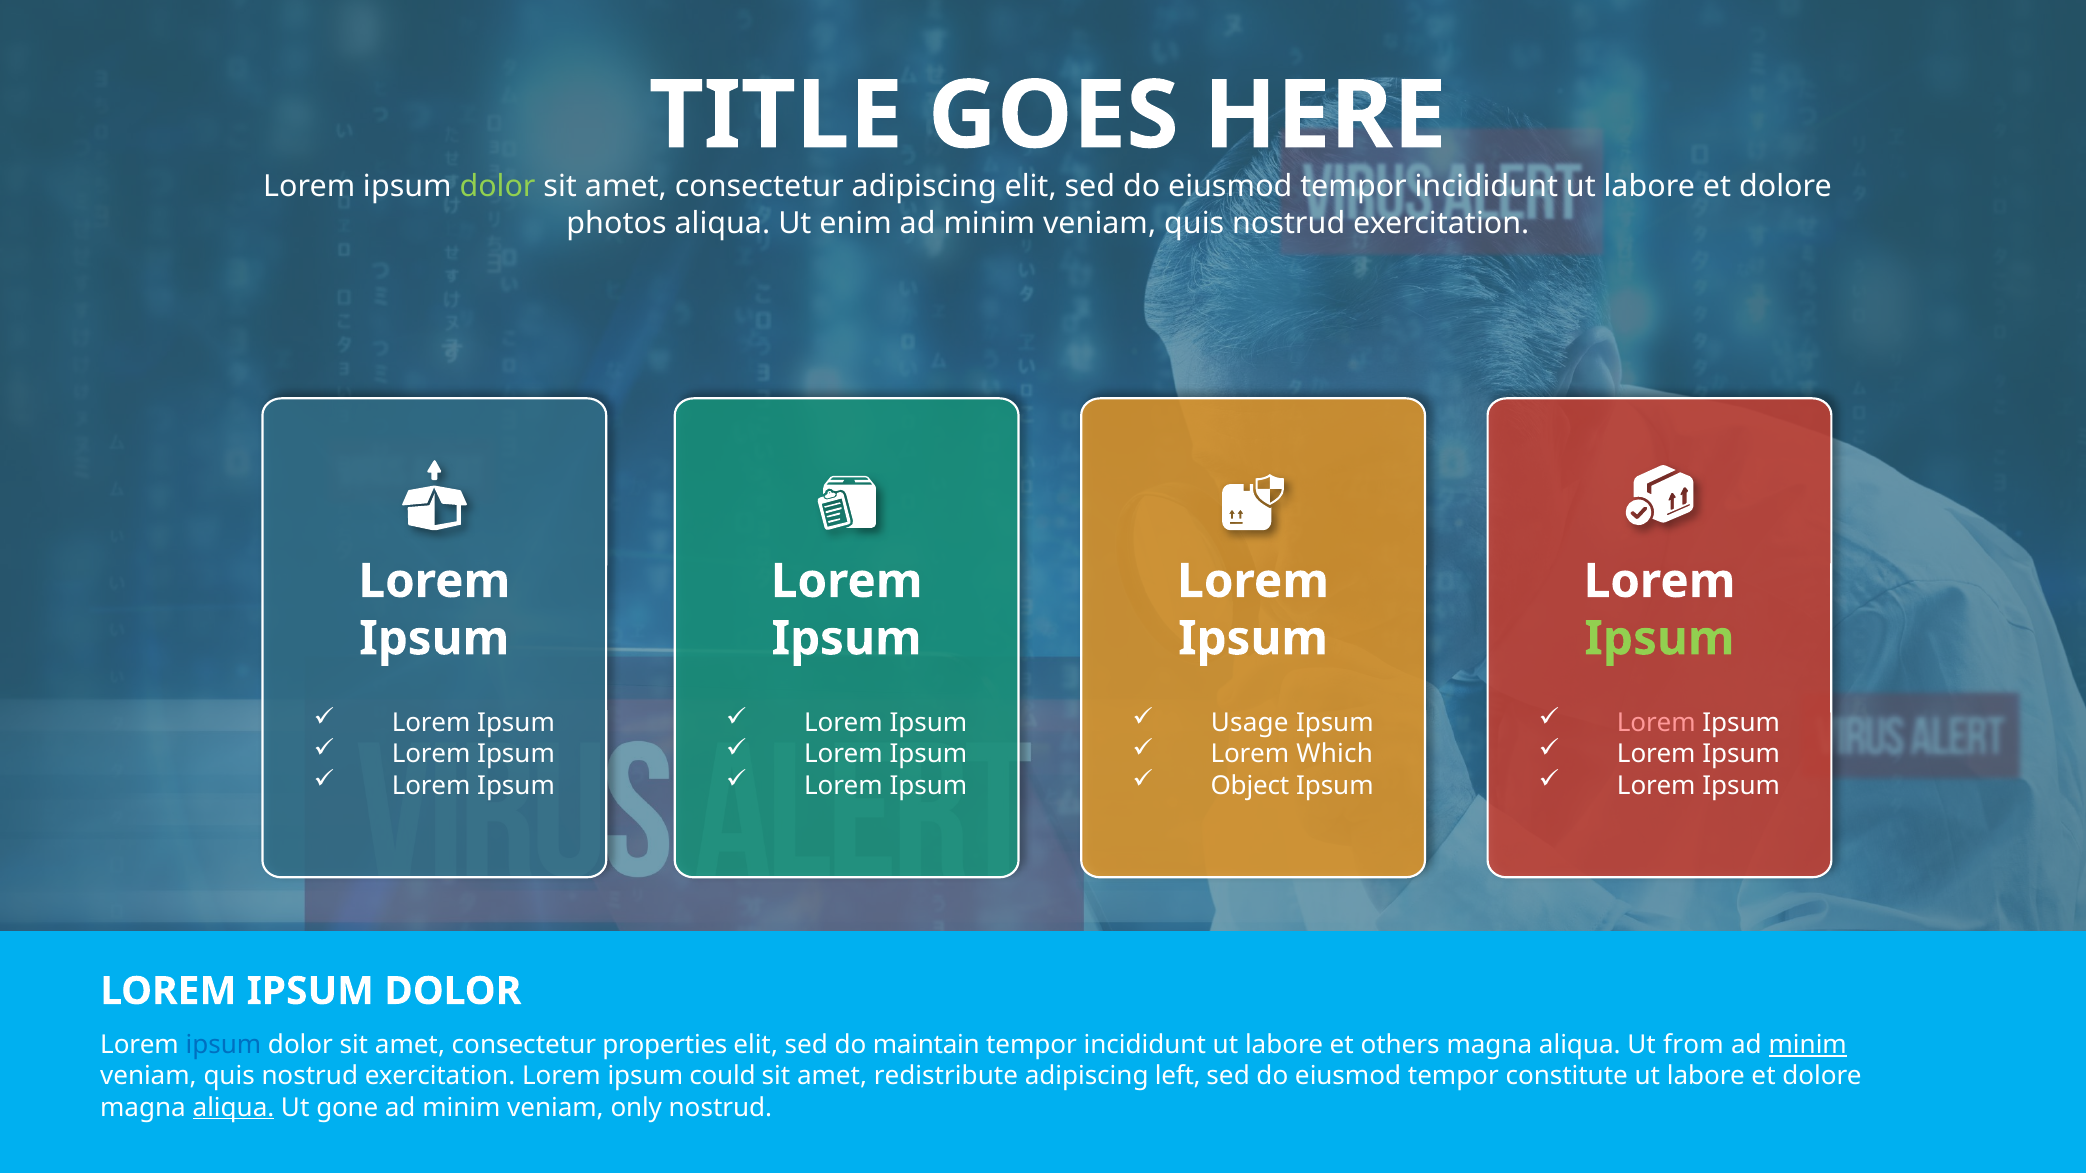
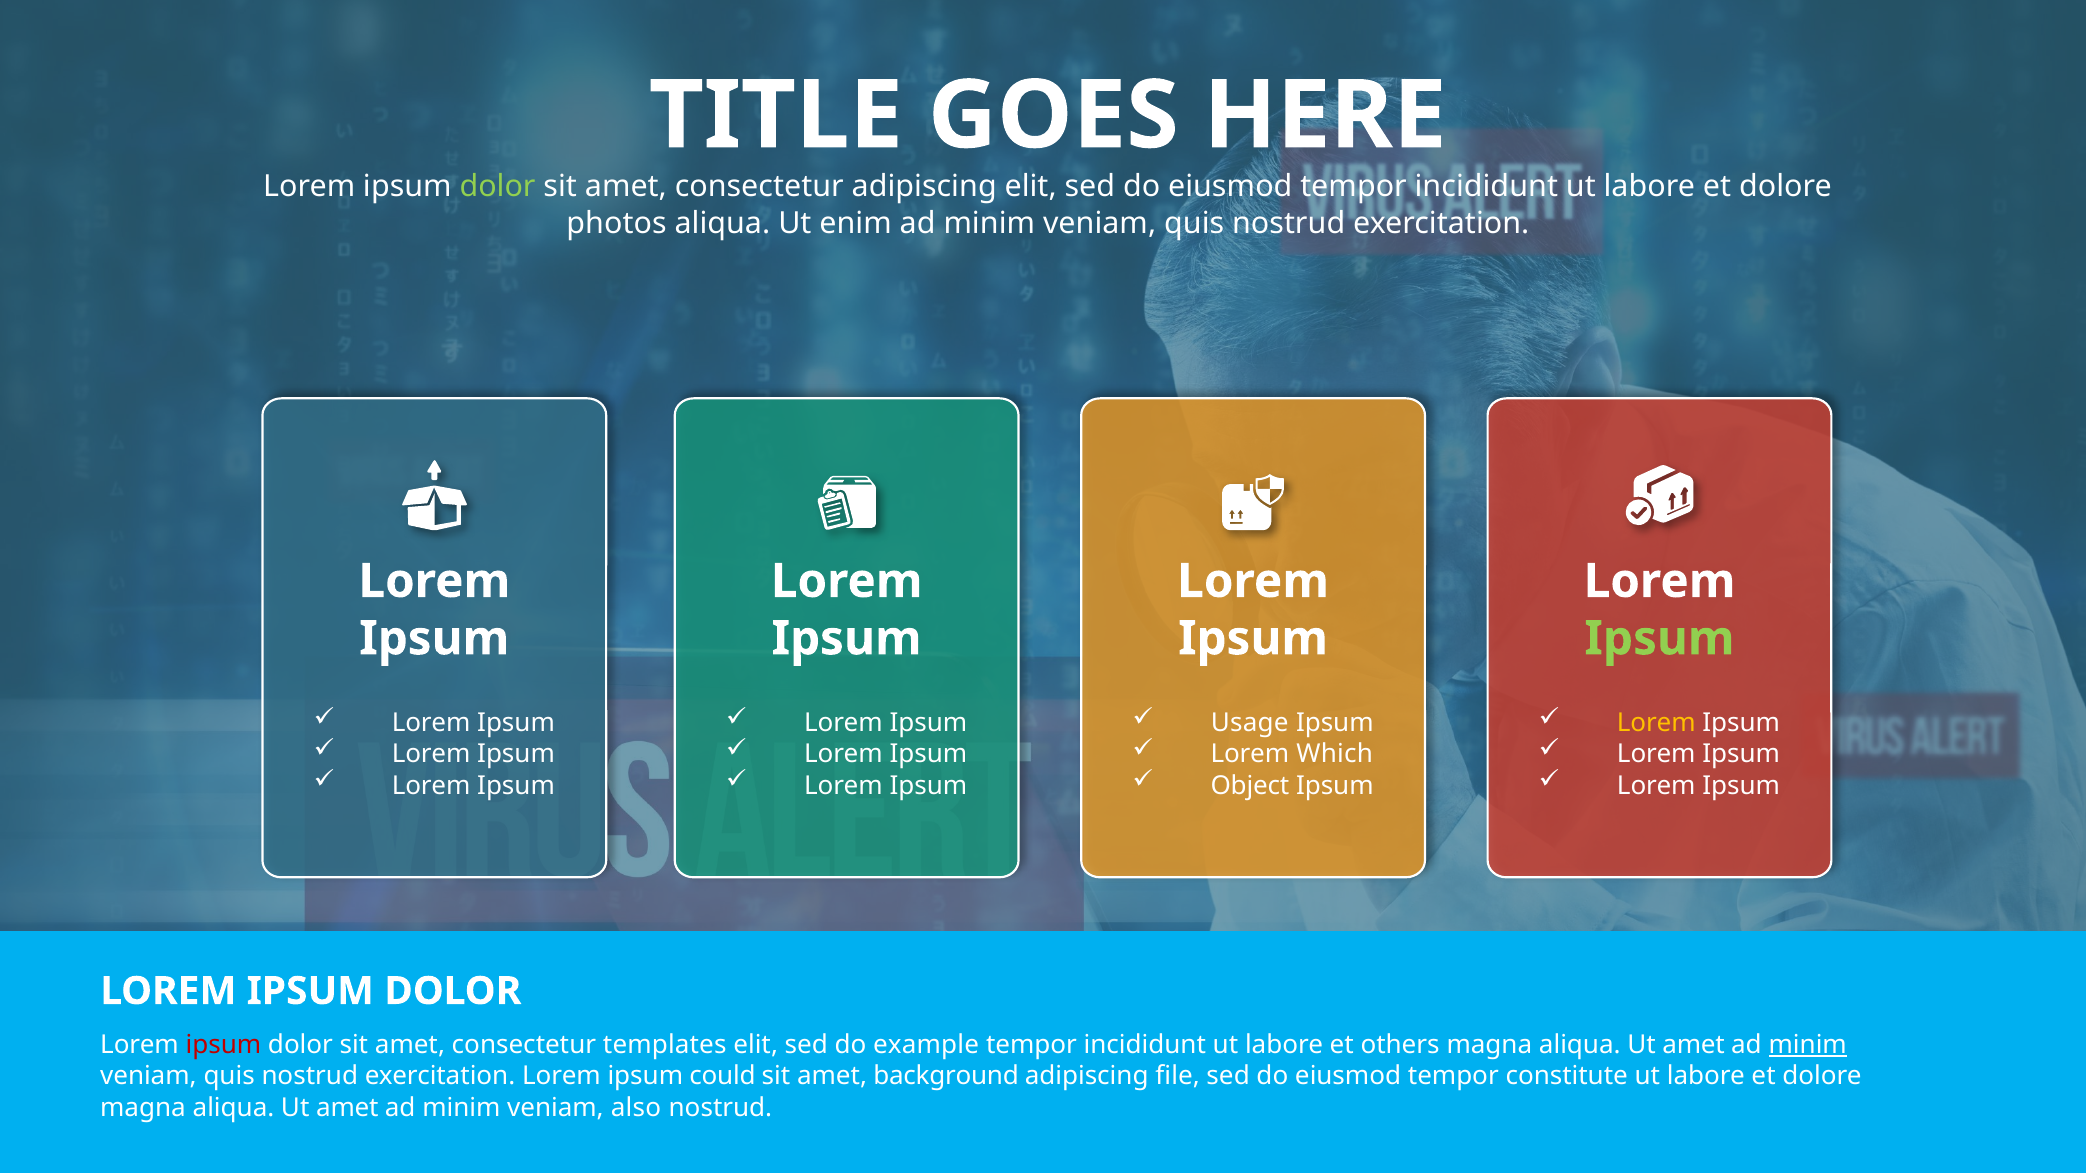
Lorem colour: pink -> yellow (1656, 723)
ipsum colour: blue -> red (223, 1045)
properties: properties -> templates (665, 1045)
maintain: maintain -> example (926, 1045)
from: from -> amet (1694, 1045)
redistribute: redistribute -> background (946, 1077)
left: left -> file (1178, 1077)
aliqua underline: present -> none (234, 1108)
gone: gone -> amet (347, 1108)
only: only -> also (636, 1108)
